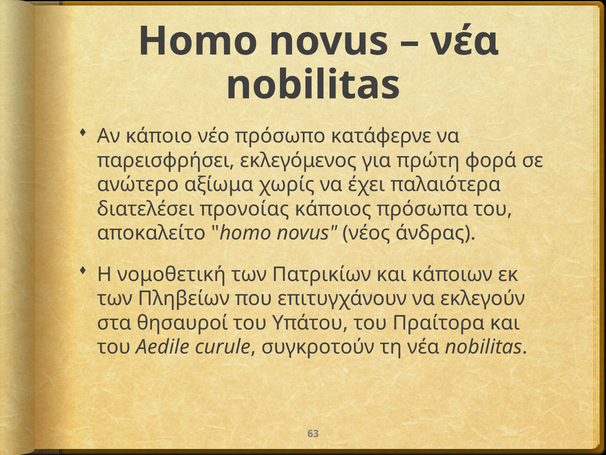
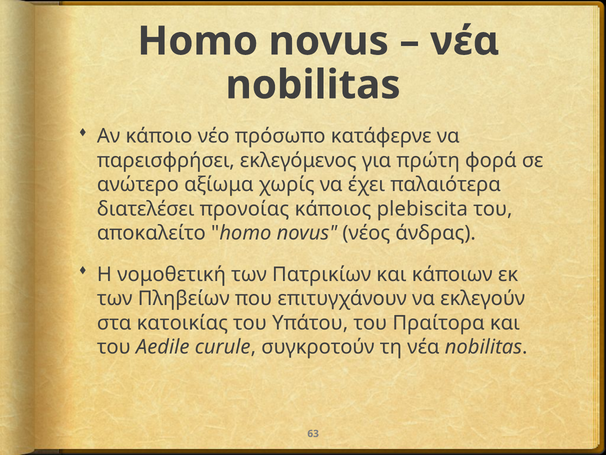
πρόσωπα: πρόσωπα -> plebiscita (422, 209)
θησαυροί: θησαυροί -> κατοικίας (182, 323)
